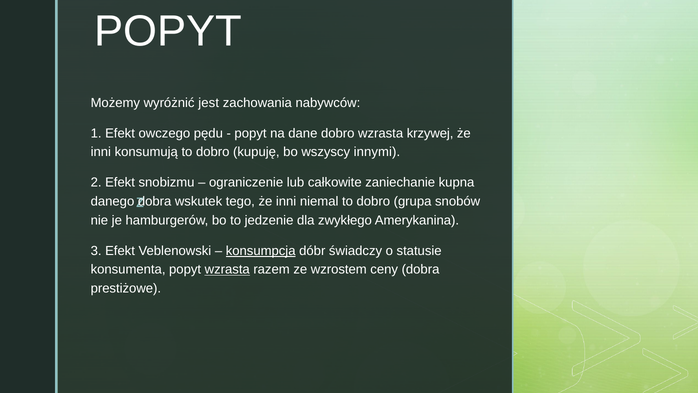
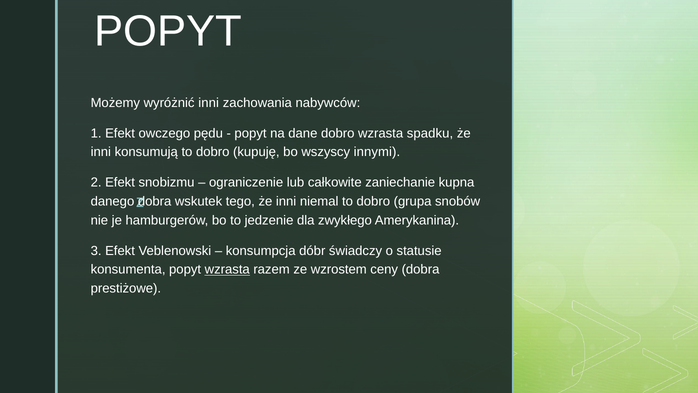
wyróżnić jest: jest -> inni (209, 103)
krzywej: krzywej -> spadku (430, 133)
konsumpcja underline: present -> none (261, 251)
